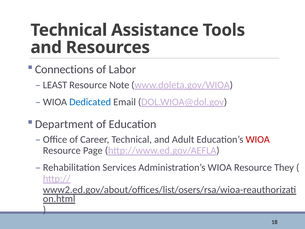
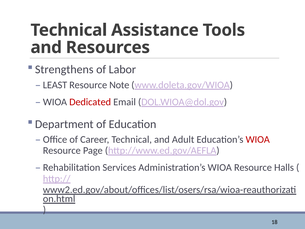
Connections: Connections -> Strengthens (64, 69)
Dedicated colour: blue -> red (90, 102)
They: They -> Halls (284, 167)
